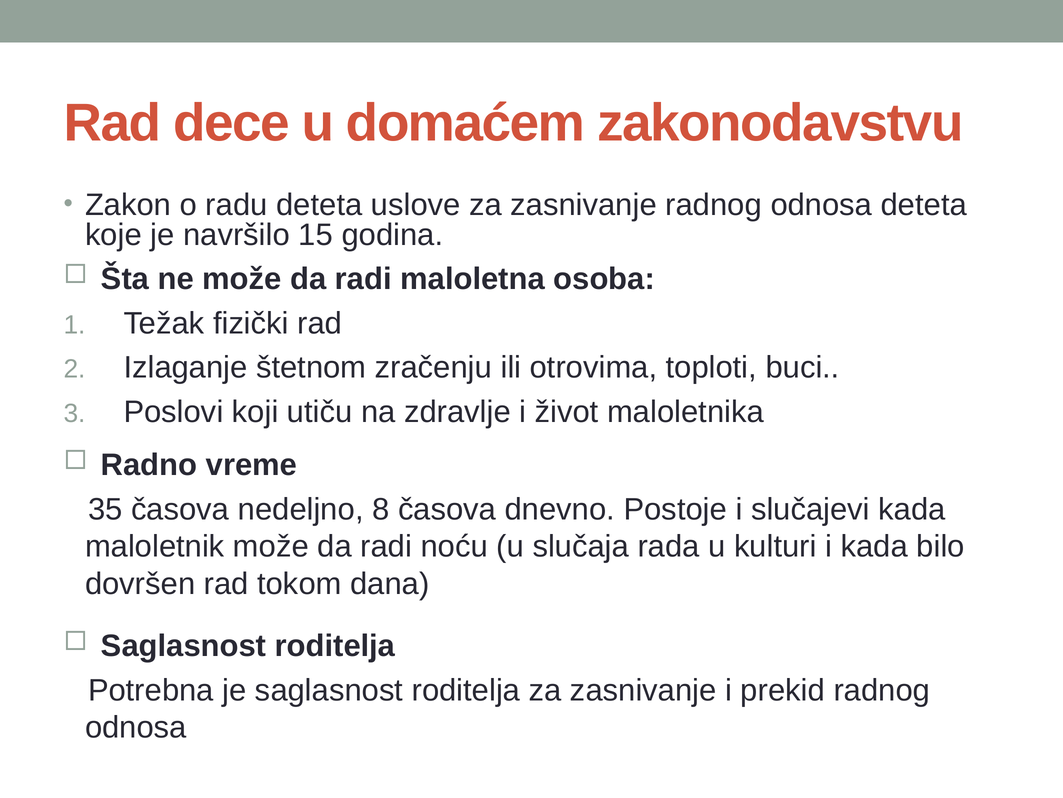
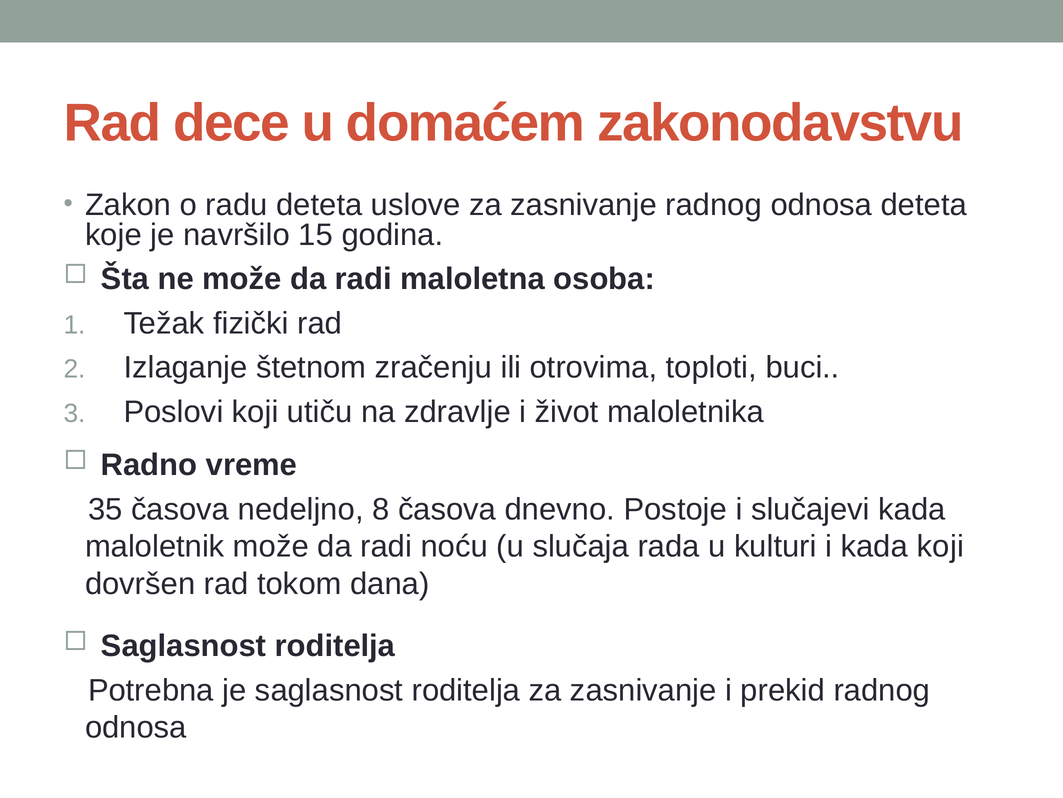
kada bilo: bilo -> koji (940, 546)
